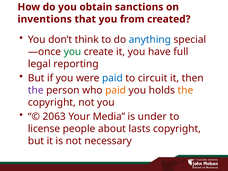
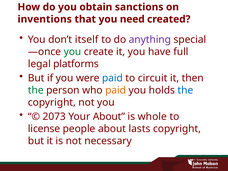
from: from -> need (132, 19)
think: think -> itself (87, 40)
anything colour: blue -> purple (150, 40)
reporting: reporting -> platforms (76, 64)
the colour: purple -> green (36, 90)
the colour: orange -> blue (185, 90)
2063: 2063 -> 2073 (54, 117)
Your Media: Media -> About (109, 117)
under: under -> whole (152, 117)
